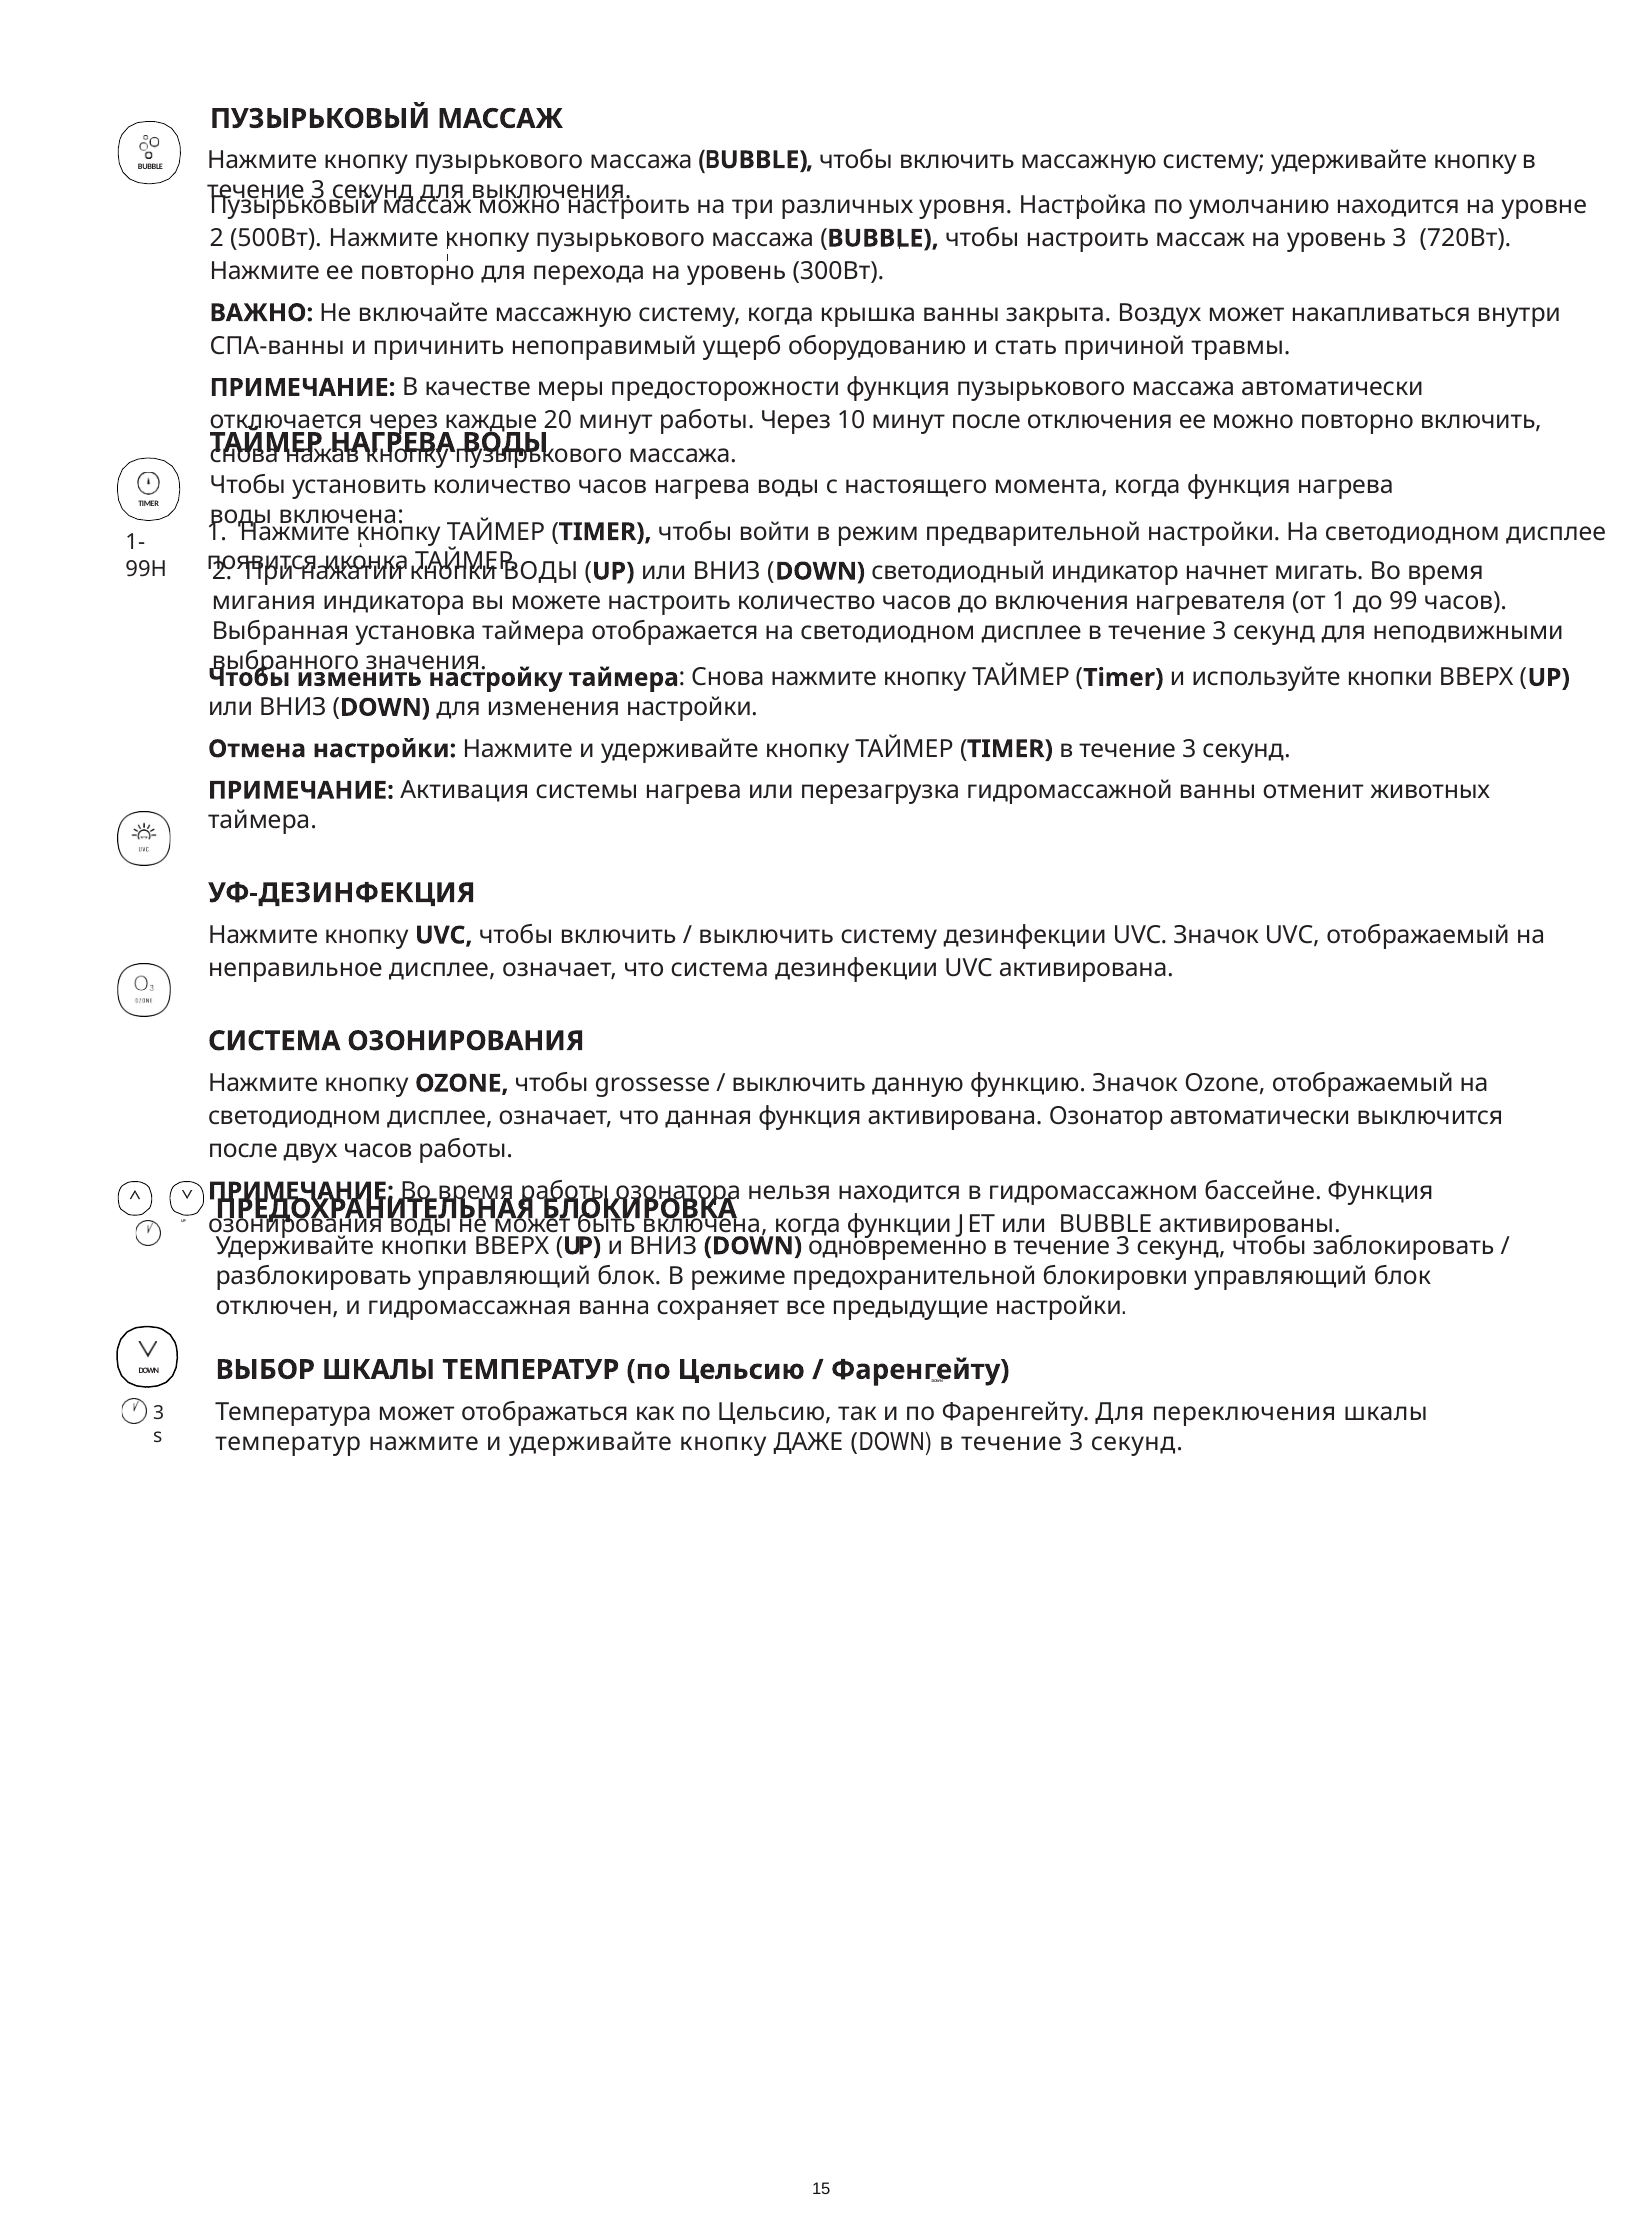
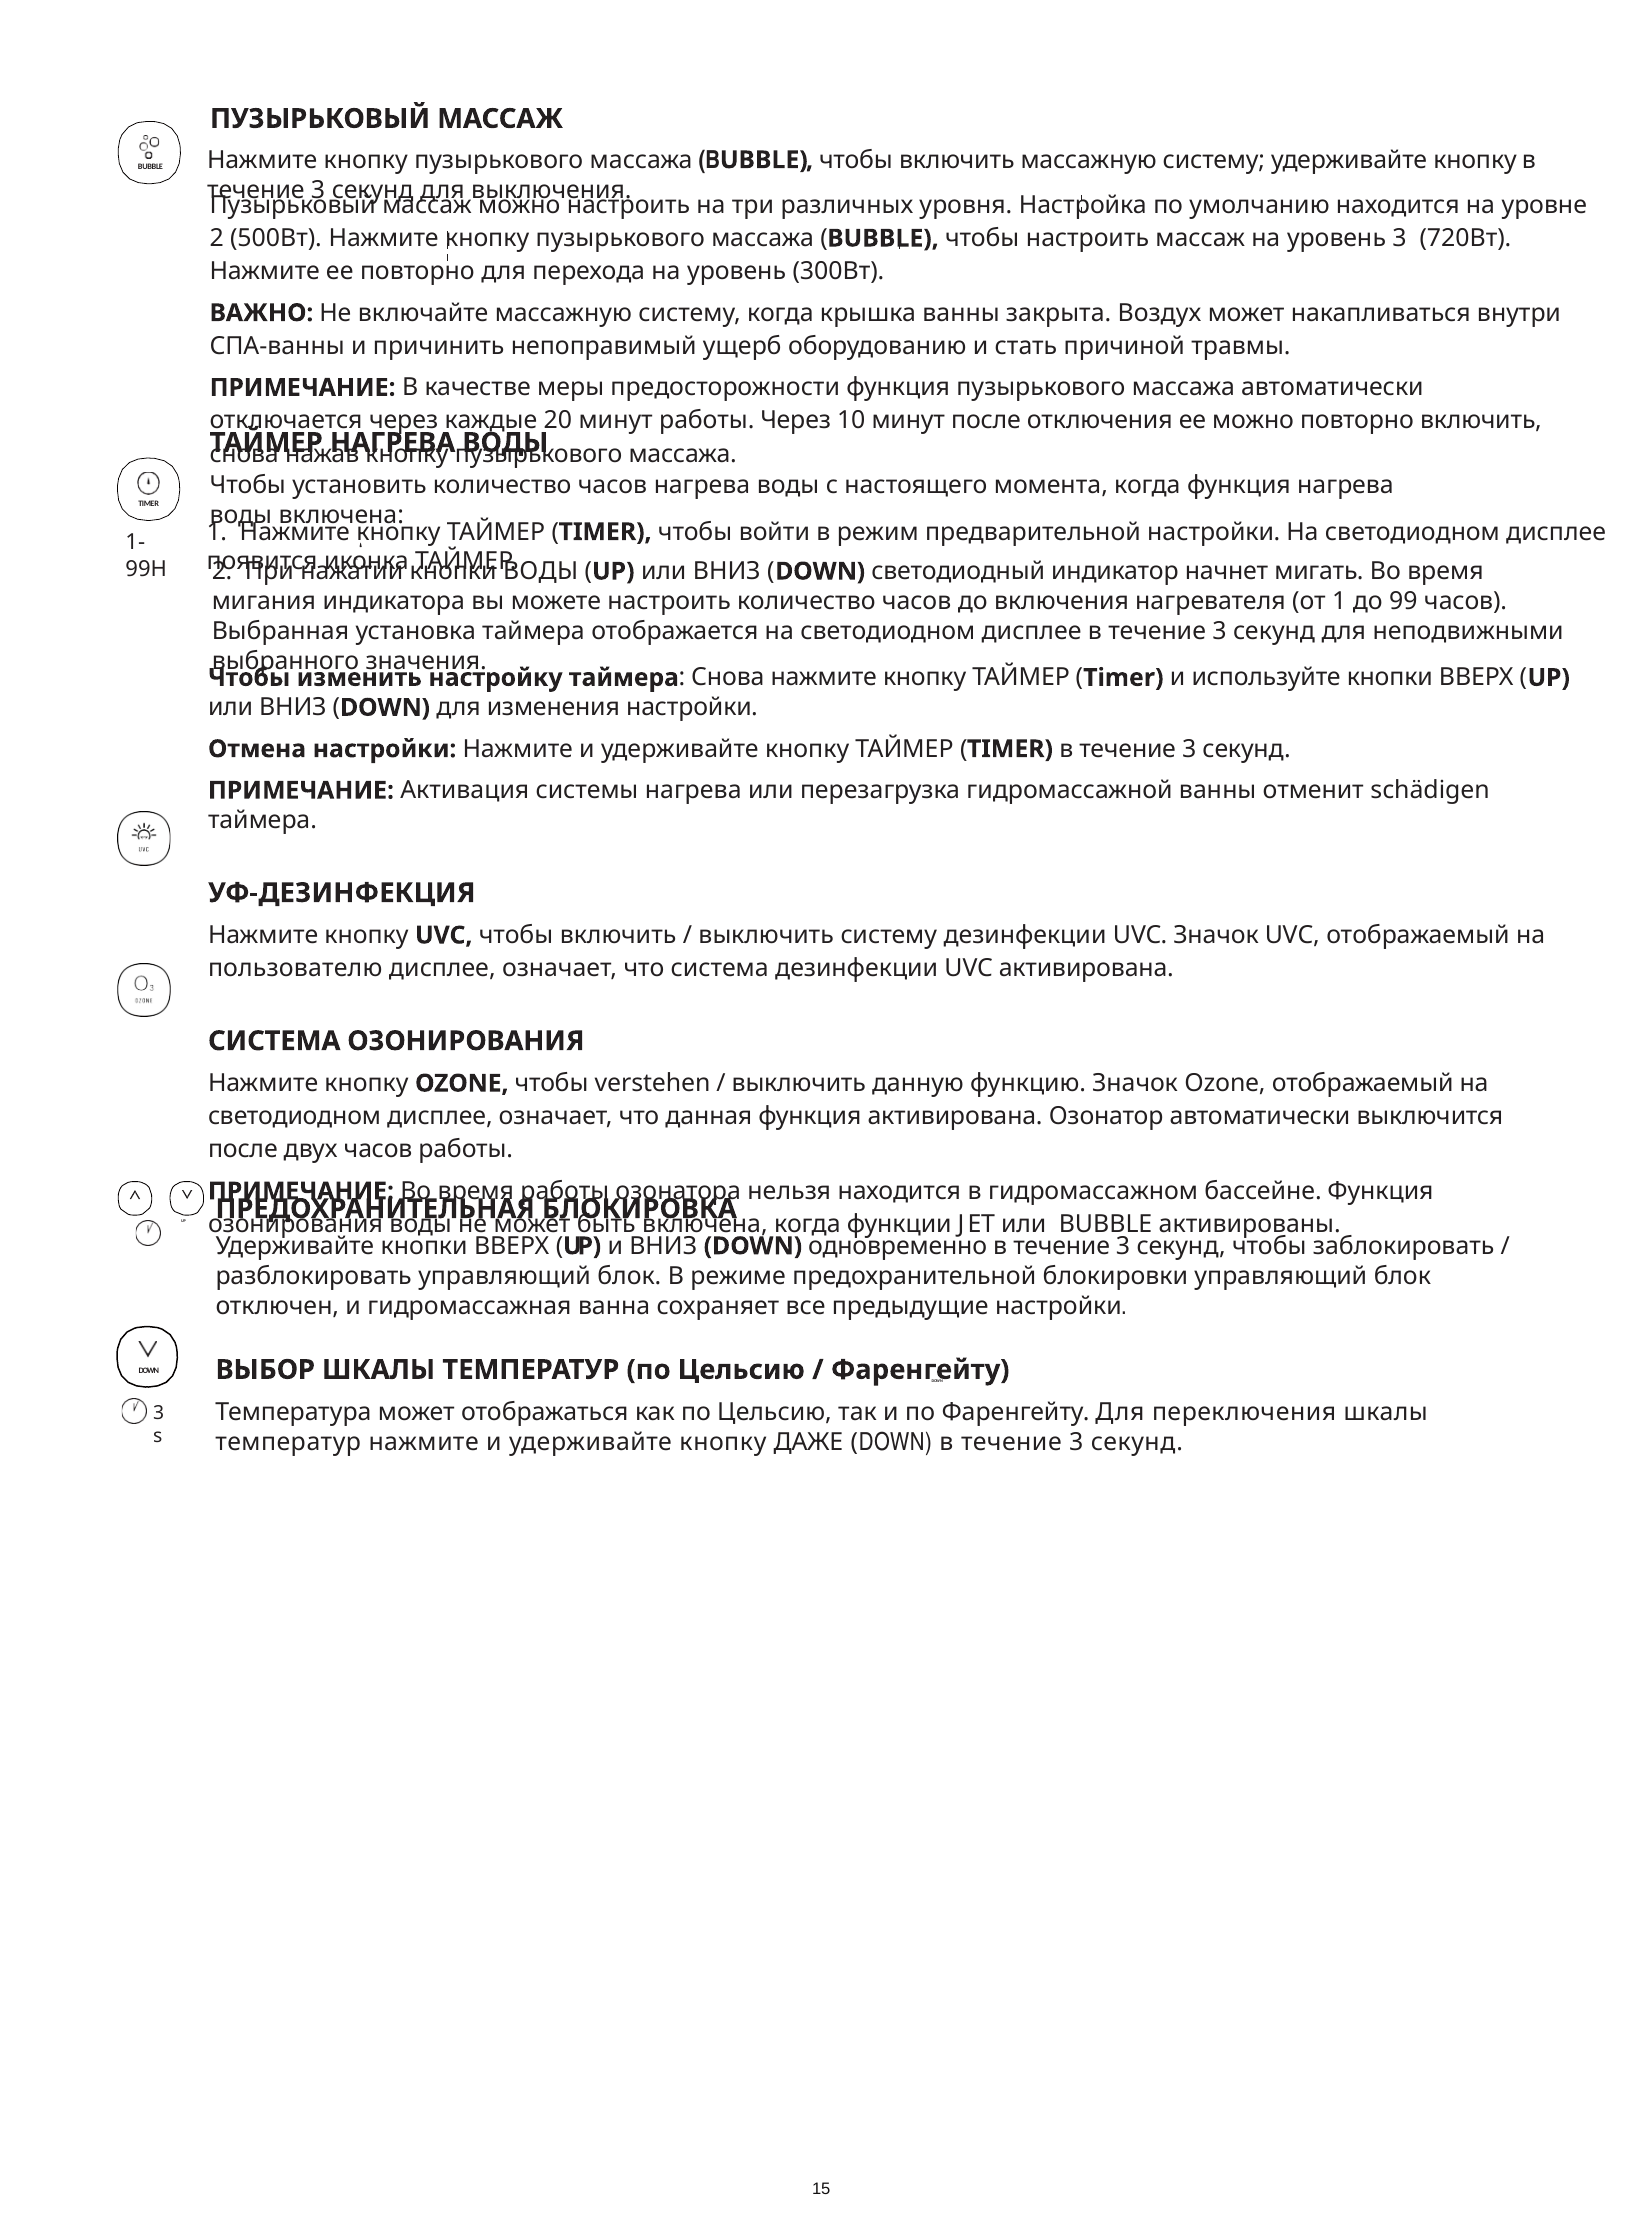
животных: животных -> schädigen (1430, 790)
неправильное: неправильное -> пользователю (295, 968)
grossesse: grossesse -> verstehen (653, 1083)
